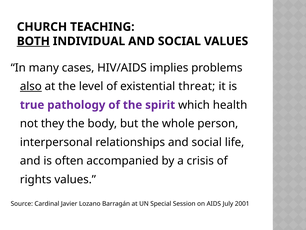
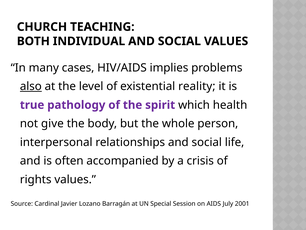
BOTH underline: present -> none (33, 41)
threat: threat -> reality (197, 86)
they: they -> give (52, 123)
